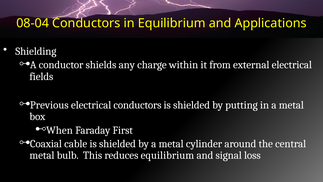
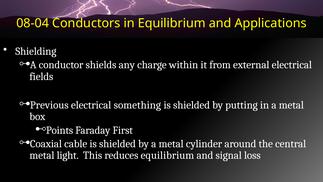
electrical conductors: conductors -> something (137, 105)
When: When -> Points (60, 130)
bulb: bulb -> light (68, 155)
